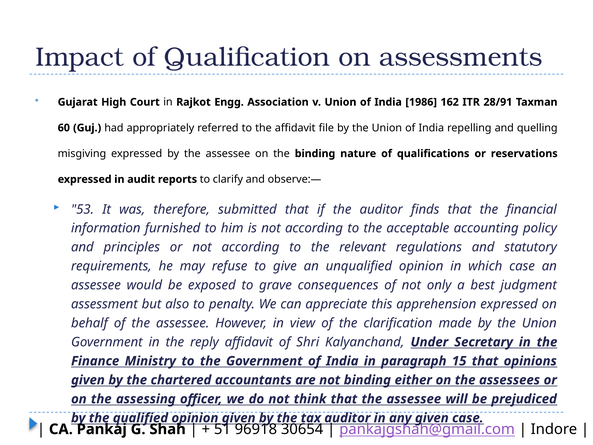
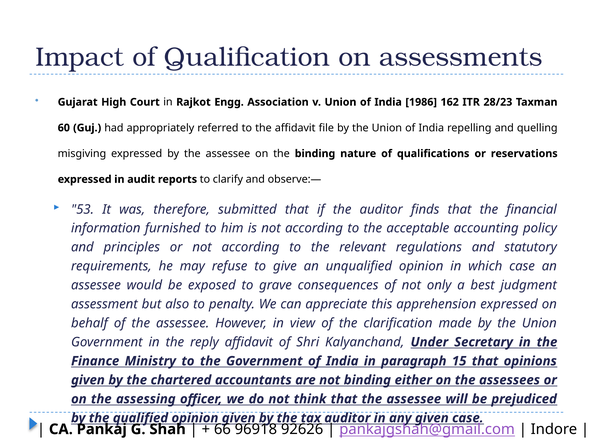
28/91: 28/91 -> 28/23 (498, 102)
51: 51 -> 66 (222, 429)
30654: 30654 -> 92626 (302, 429)
